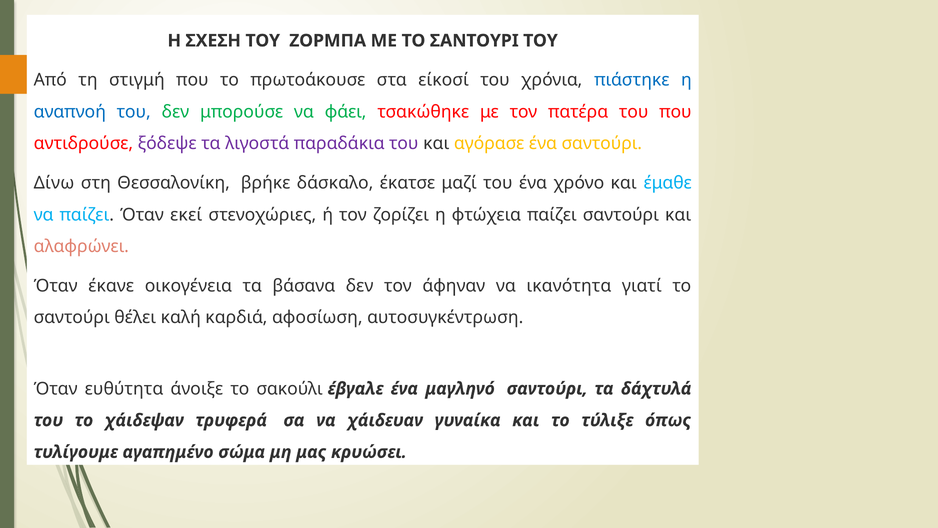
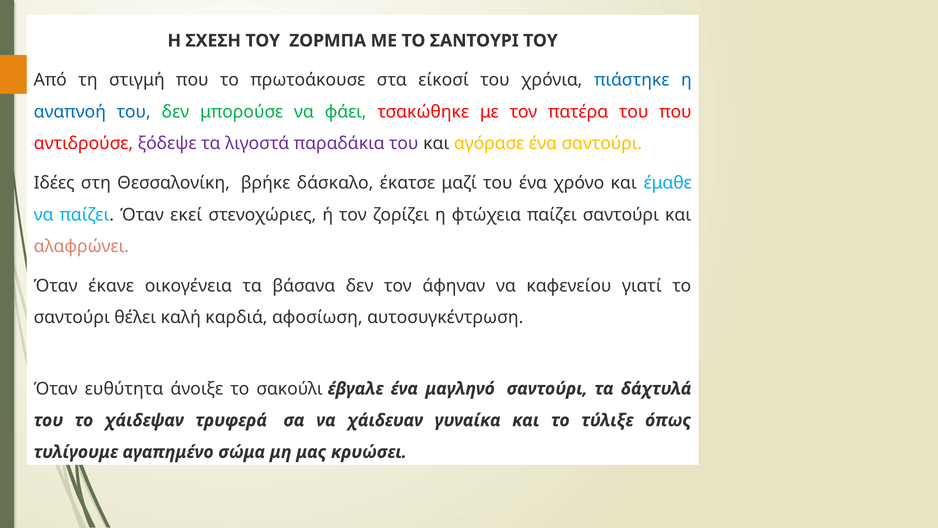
Δίνω: Δίνω -> Ιδέες (54, 183)
ικανότητα: ικανότητα -> καφενείου (569, 286)
